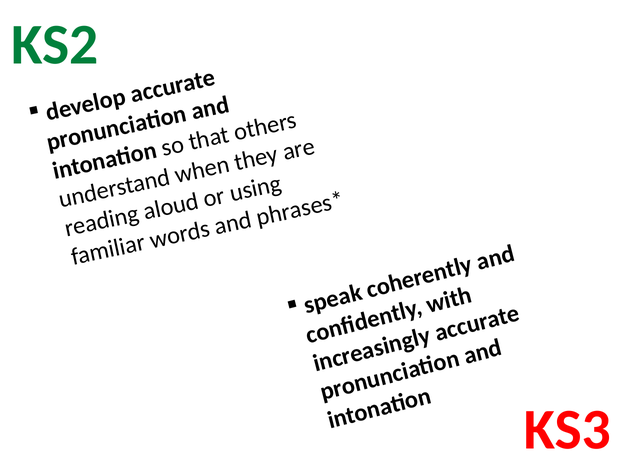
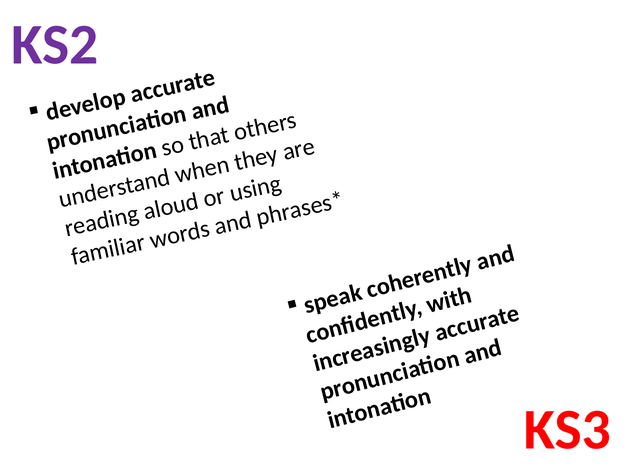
KS2 colour: green -> purple (55, 45)
